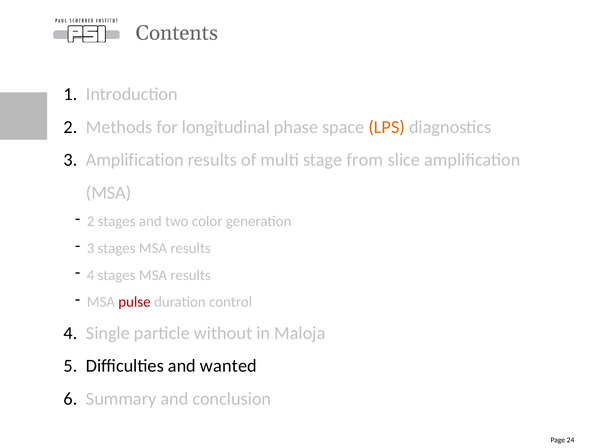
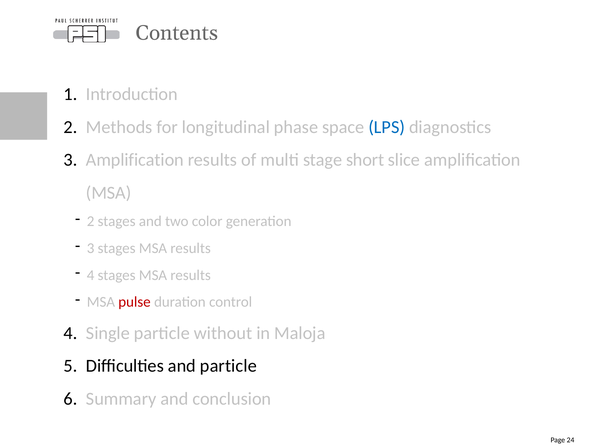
LPS colour: orange -> blue (387, 127)
from: from -> short (365, 160)
and wanted: wanted -> particle (228, 366)
